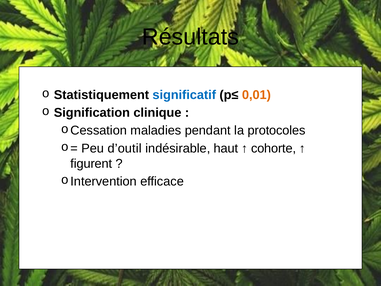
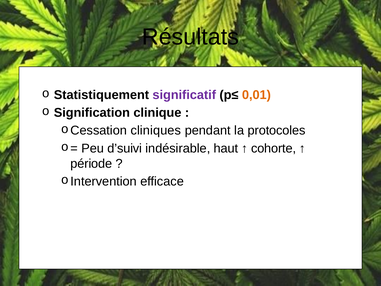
significatif colour: blue -> purple (184, 95)
maladies: maladies -> cliniques (156, 130)
d’outil: d’outil -> d’suivi (125, 148)
figurent: figurent -> période (91, 163)
